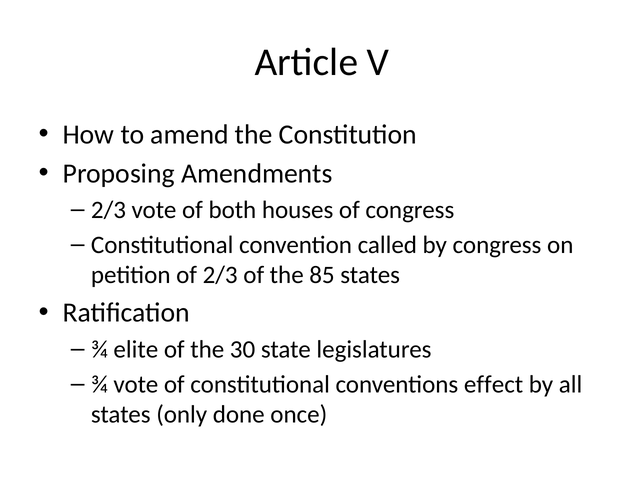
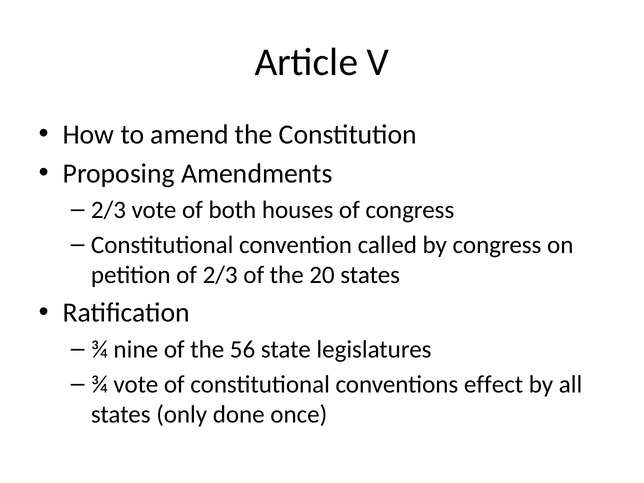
85: 85 -> 20 (322, 275)
elite: elite -> nine (136, 349)
30: 30 -> 56 (243, 349)
